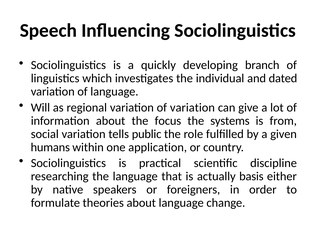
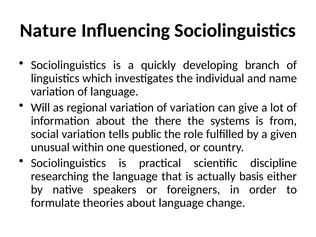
Speech: Speech -> Nature (48, 31)
dated: dated -> name (283, 78)
focus: focus -> there (168, 121)
humans: humans -> unusual (50, 147)
application: application -> questioned (158, 147)
